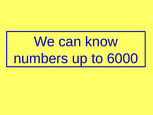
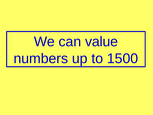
know: know -> value (102, 42)
6000: 6000 -> 1500 (123, 58)
